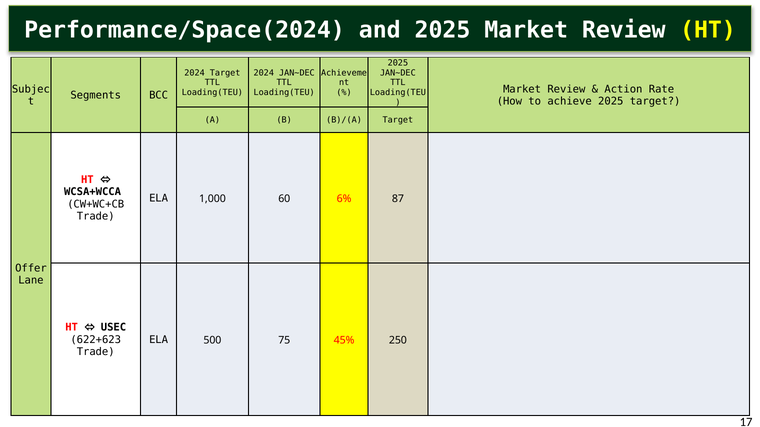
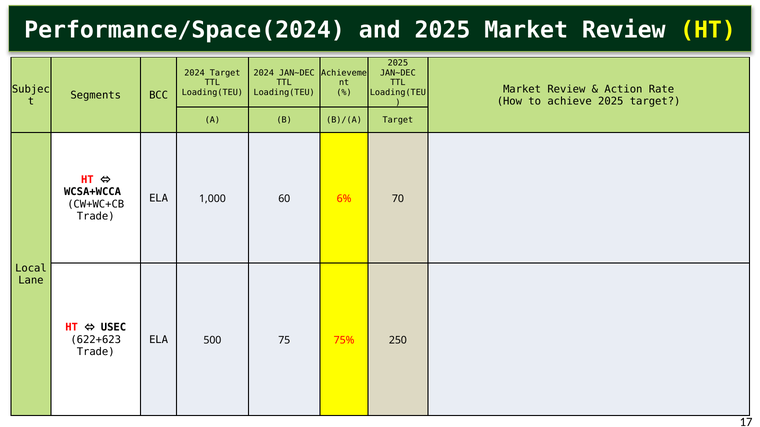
87: 87 -> 70 (398, 199)
Offer: Offer -> Local (31, 268)
45%: 45% -> 75% (344, 341)
